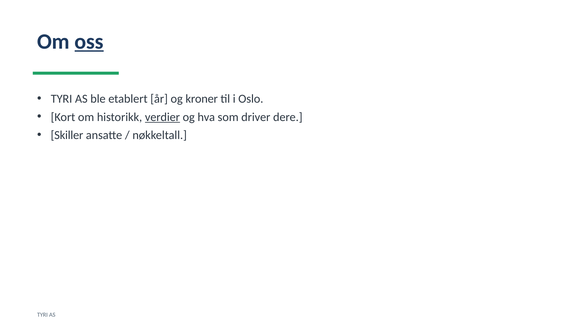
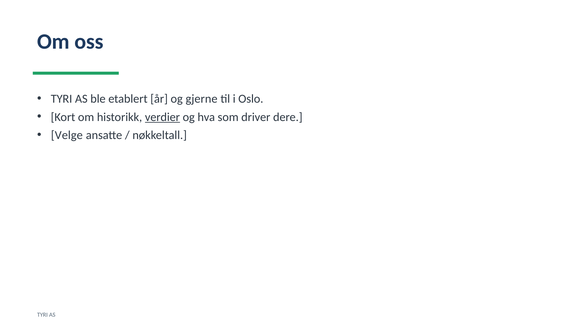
oss underline: present -> none (89, 42)
kroner: kroner -> gjerne (202, 99)
Skiller: Skiller -> Velge (67, 135)
